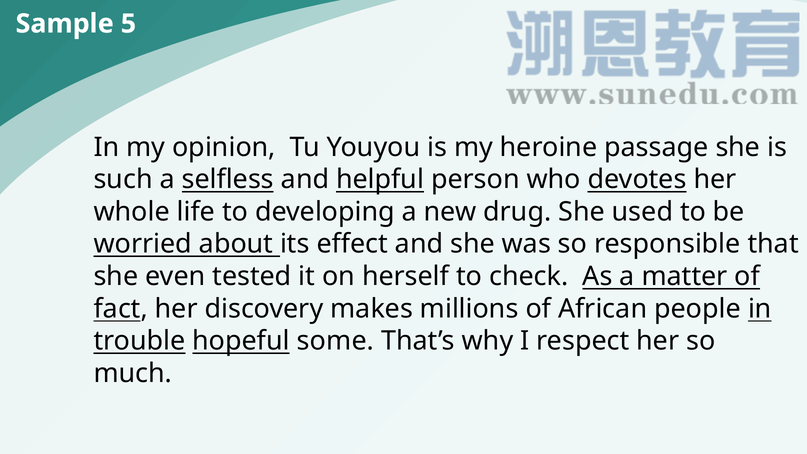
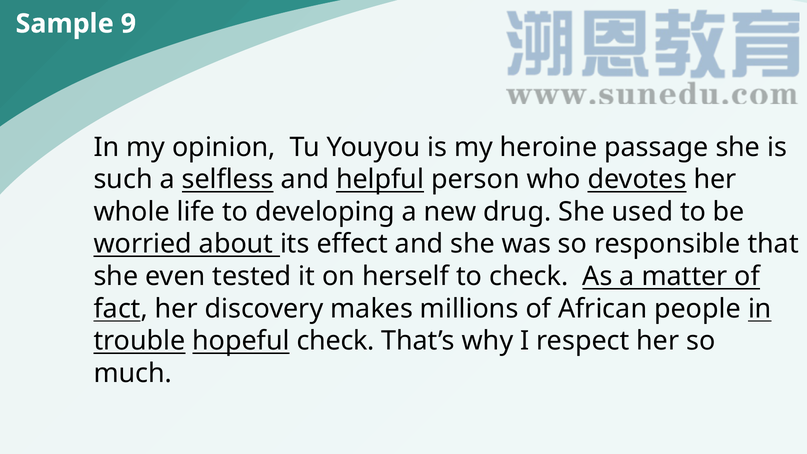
5: 5 -> 9 (128, 24)
hopeful some: some -> check (336, 341)
